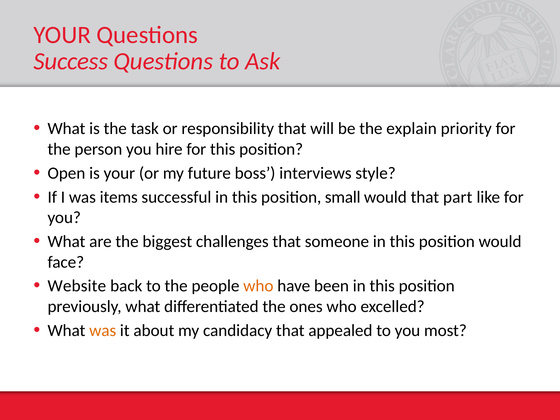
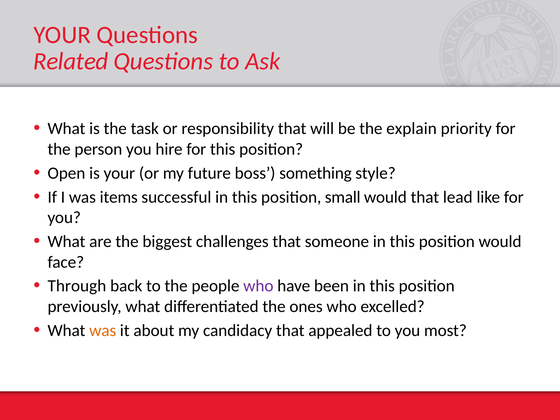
Success: Success -> Related (71, 61)
interviews: interviews -> something (316, 173)
part: part -> lead (458, 197)
Website: Website -> Through (77, 286)
who colour: orange -> purple (258, 286)
